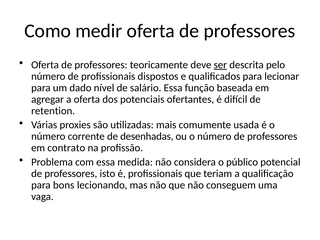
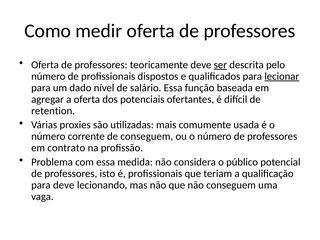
lecionar underline: none -> present (282, 76)
de desenhadas: desenhadas -> conseguem (147, 136)
para bons: bons -> deve (64, 185)
